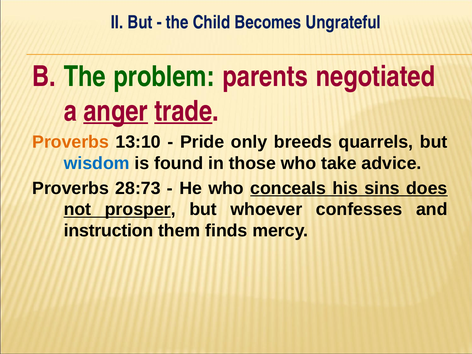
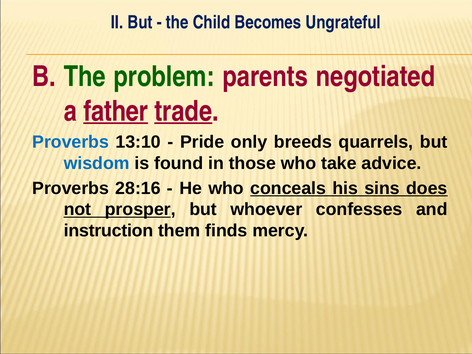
anger: anger -> father (116, 111)
Proverbs colour: orange -> blue (71, 142)
28:73: 28:73 -> 28:16 (138, 188)
